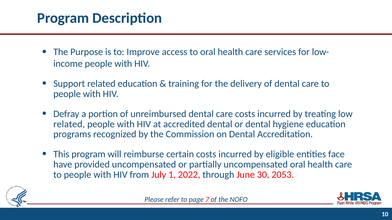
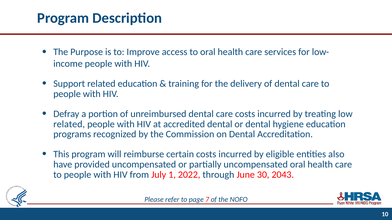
face: face -> also (336, 155)
2053: 2053 -> 2043 (283, 175)
